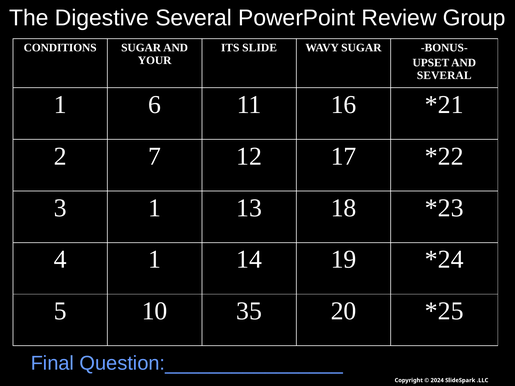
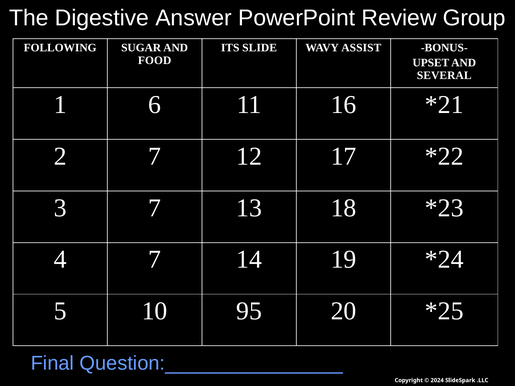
Digestive Several: Several -> Answer (194, 18)
CONDITIONS: CONDITIONS -> FOLLOWING (60, 48)
WAVY SUGAR: SUGAR -> ASSIST (361, 48)
YOUR: YOUR -> FOOD (155, 60)
3 1: 1 -> 7 (155, 208)
4 1: 1 -> 7 (155, 260)
35: 35 -> 95 (249, 311)
